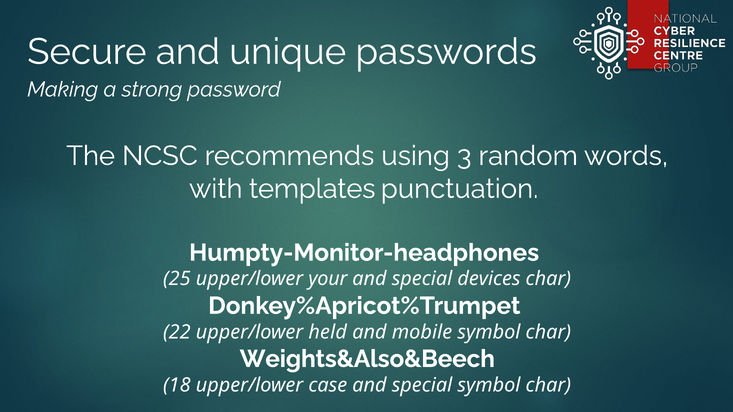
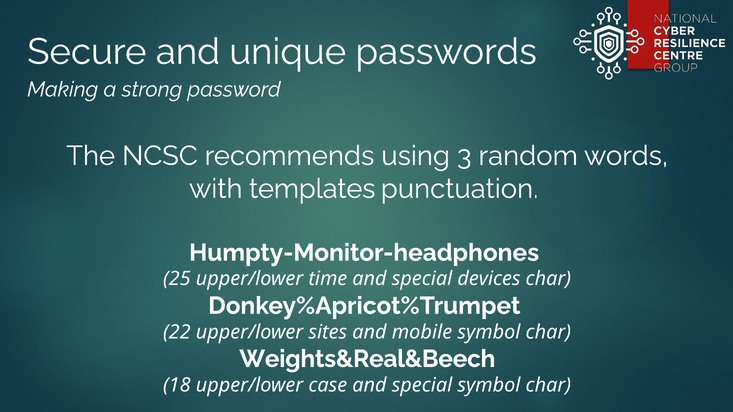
your: your -> time (328, 279)
held: held -> sites (328, 332)
Weights&Also&Beech: Weights&Also&Beech -> Weights&Real&Beech (367, 359)
